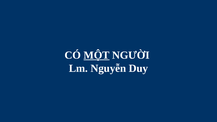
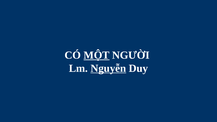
Nguyễn underline: none -> present (108, 68)
